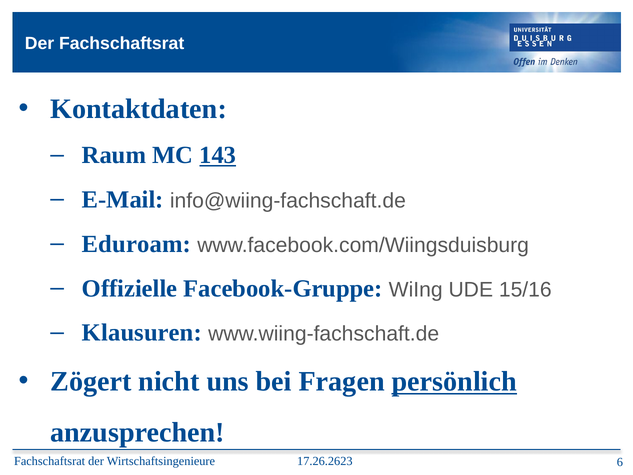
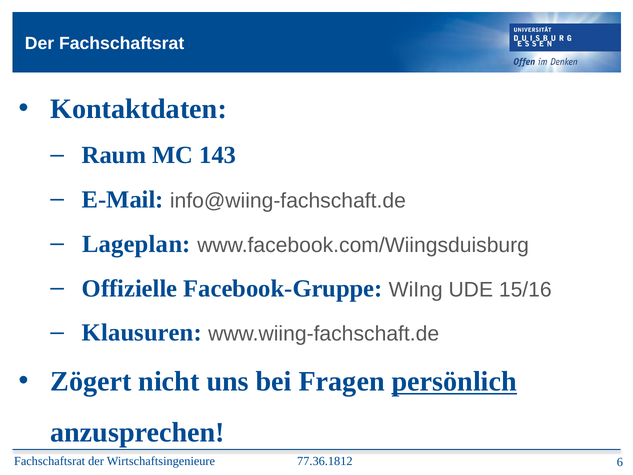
143 underline: present -> none (218, 155)
Eduroam: Eduroam -> Lageplan (136, 244)
17.26.2623: 17.26.2623 -> 77.36.1812 (325, 461)
